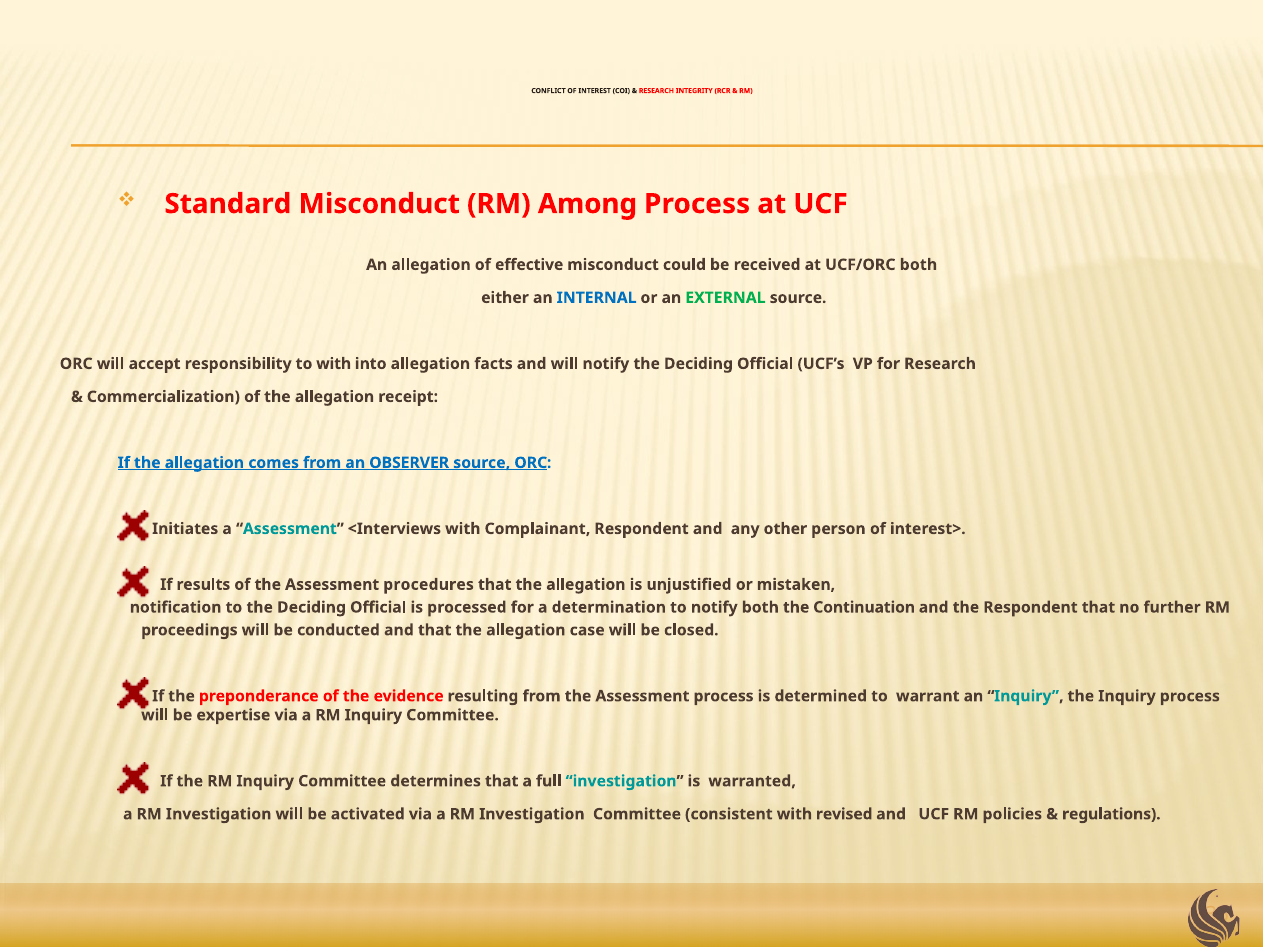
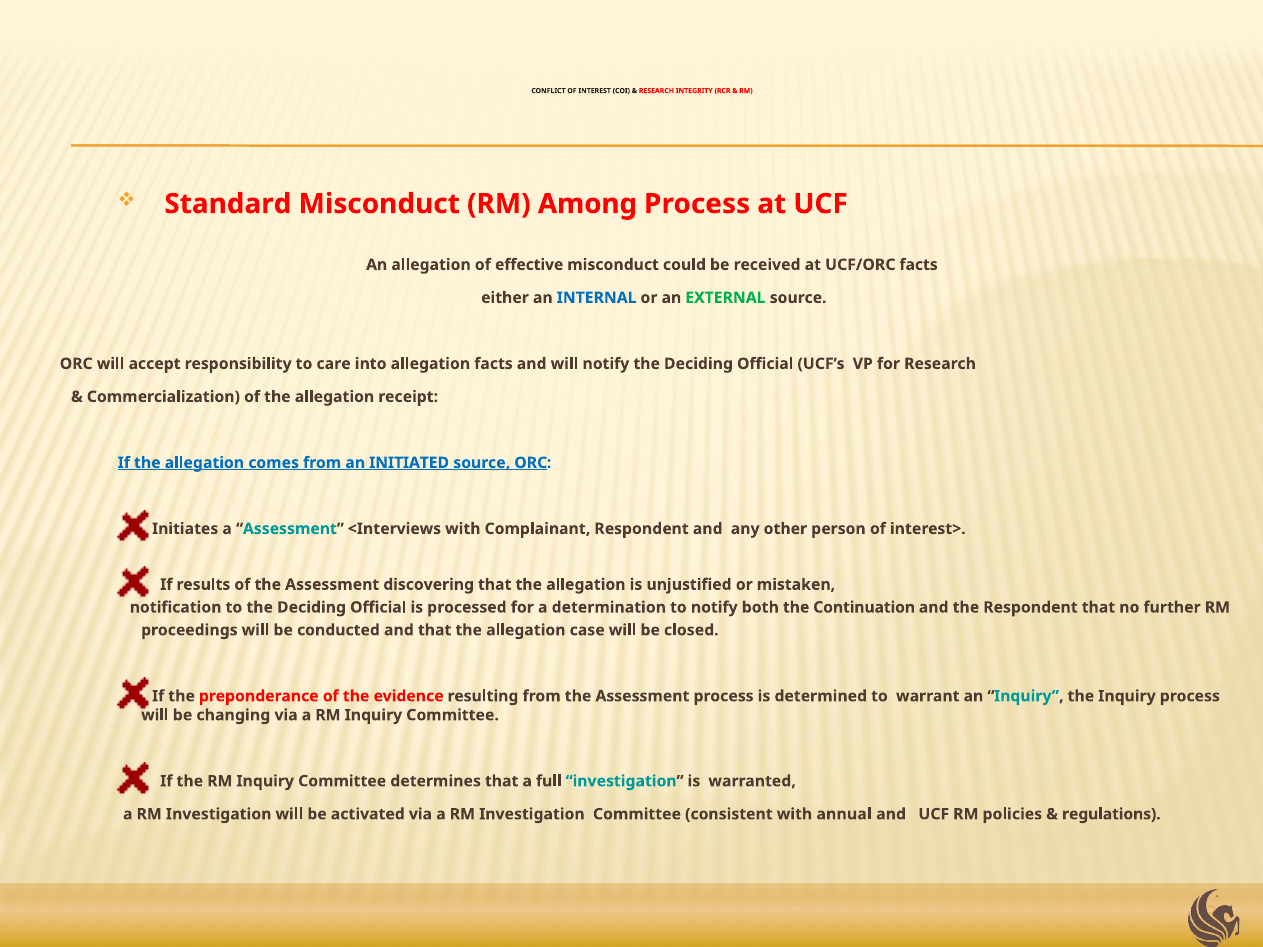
UCF/ORC both: both -> facts (919, 265)
to with: with -> care (334, 364)
OBSERVER: OBSERVER -> INITIATED (409, 463)
procedures: procedures -> discovering (429, 585)
expertise: expertise -> changing (233, 715)
revised: revised -> annual (844, 814)
